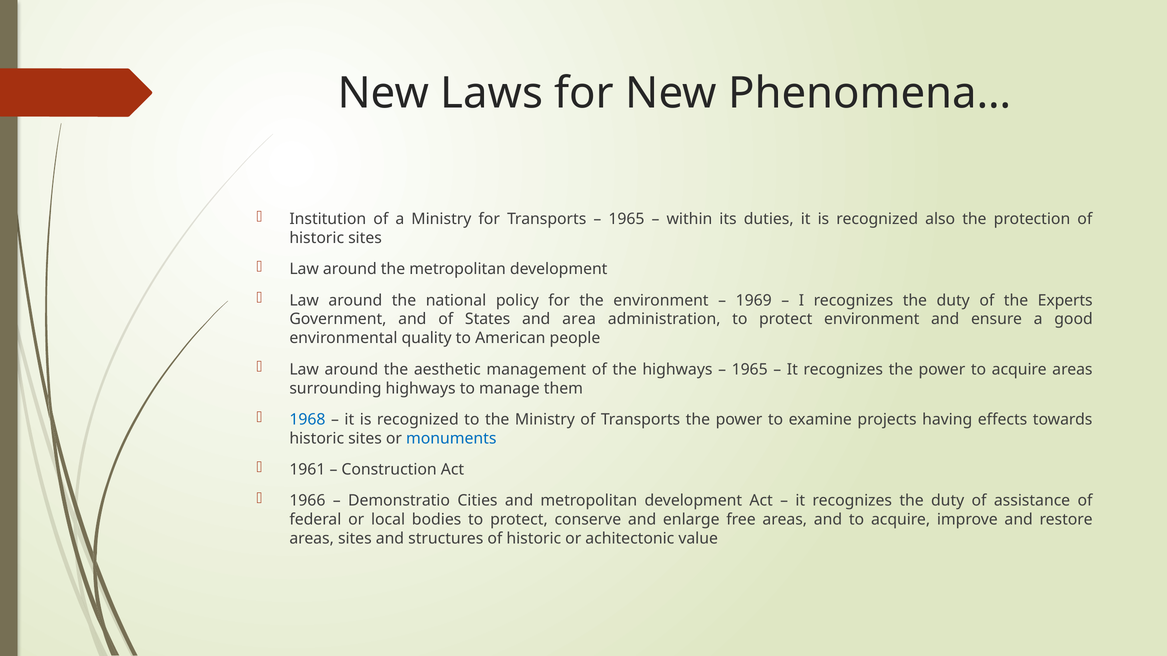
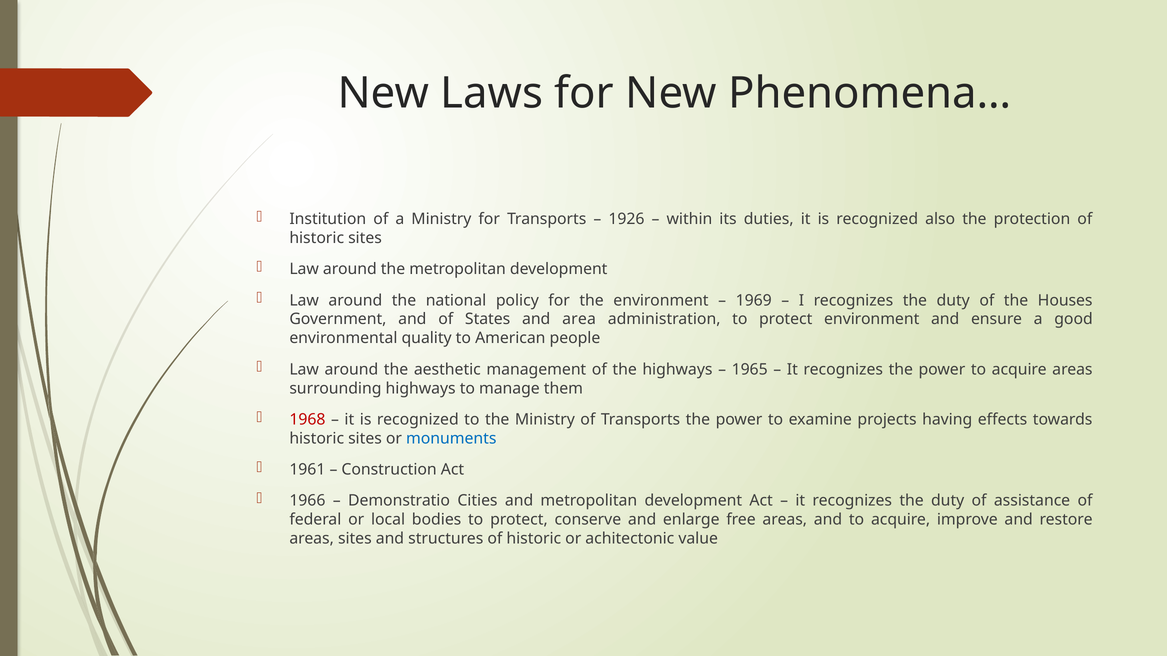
1965: 1965 -> 1926 (626, 219)
Experts: Experts -> Houses (1065, 300)
1968 colour: blue -> red (307, 420)
